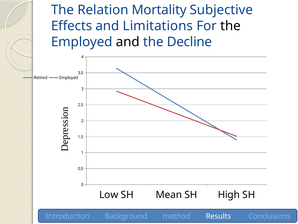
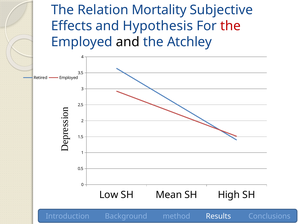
Limitations: Limitations -> Hypothesis (158, 26)
the colour: black -> red (231, 26)
Decline: Decline -> Atchley (189, 42)
